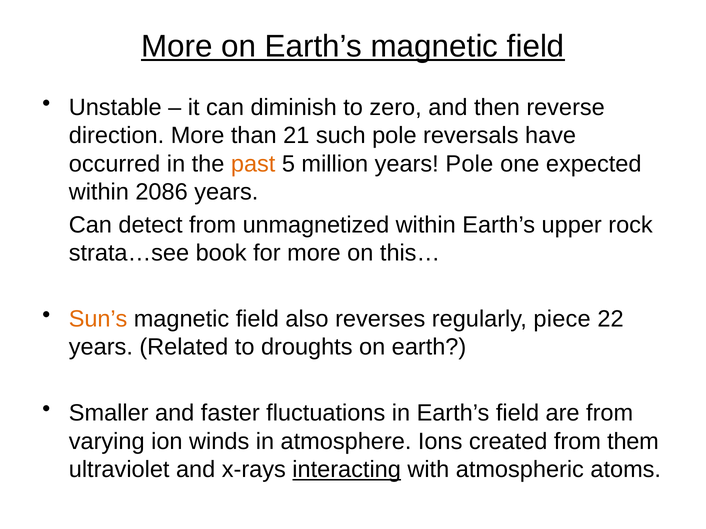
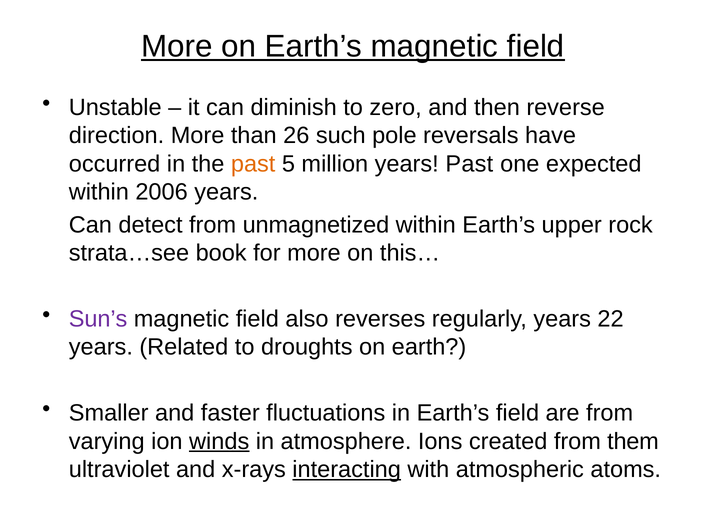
21: 21 -> 26 (296, 136)
years Pole: Pole -> Past (469, 164)
2086: 2086 -> 2006 (162, 192)
Sun’s colour: orange -> purple (98, 319)
regularly piece: piece -> years (562, 319)
winds underline: none -> present (219, 442)
